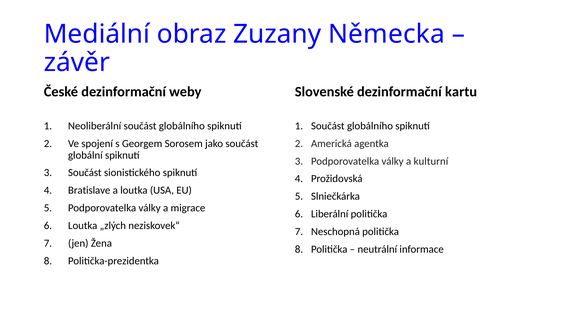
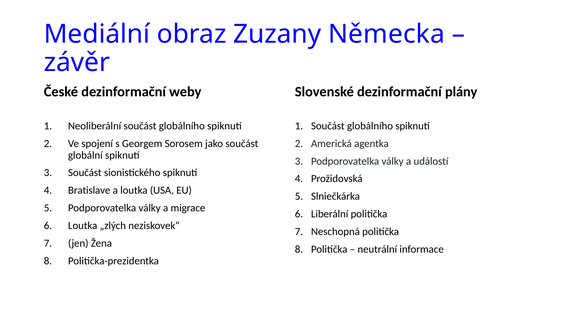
kartu: kartu -> plány (461, 92)
kulturní: kulturní -> událostí (431, 161)
